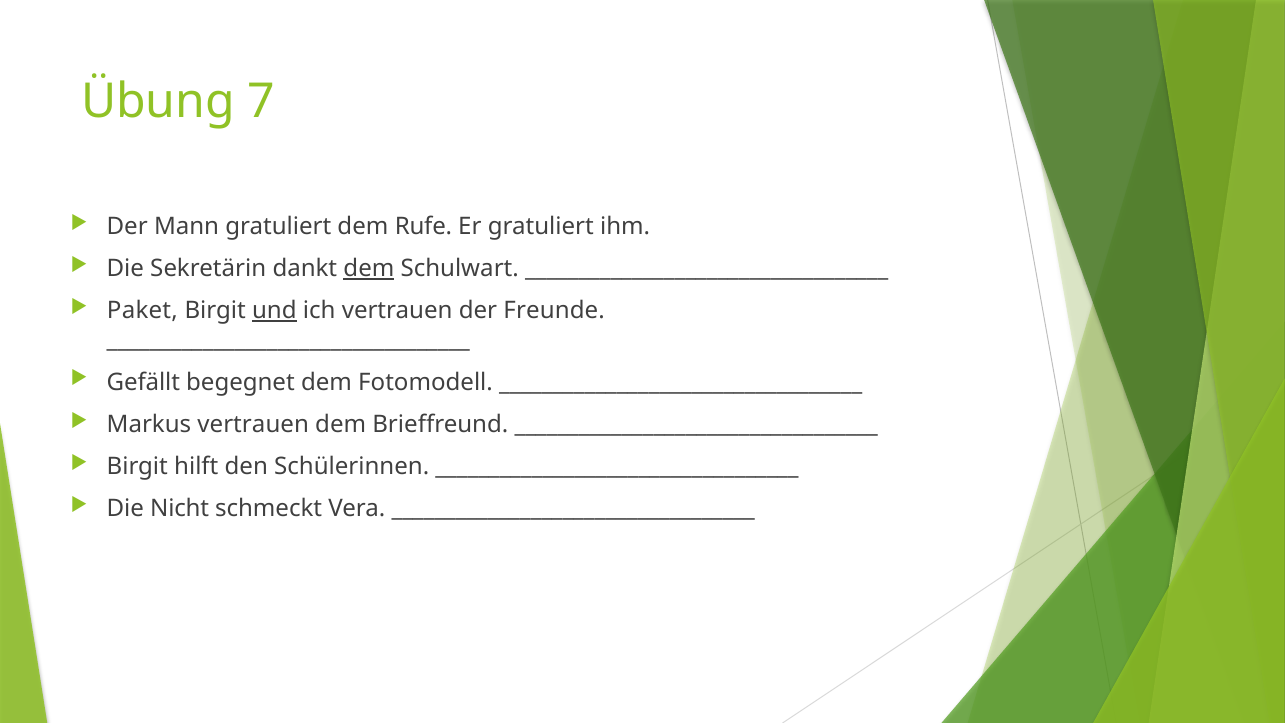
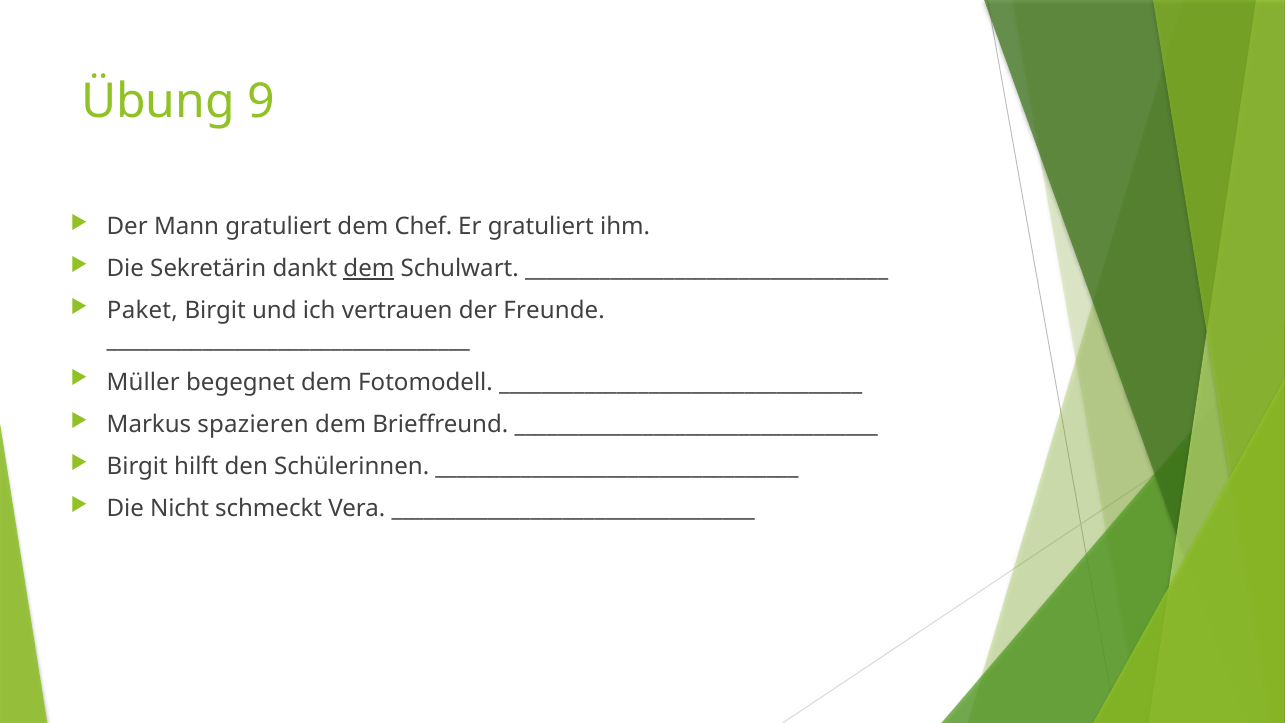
7: 7 -> 9 (261, 101)
Rufe: Rufe -> Chef (423, 226)
und underline: present -> none (274, 311)
Gefällt: Gefällt -> Müller (143, 382)
Markus vertrauen: vertrauen -> spazieren (253, 424)
